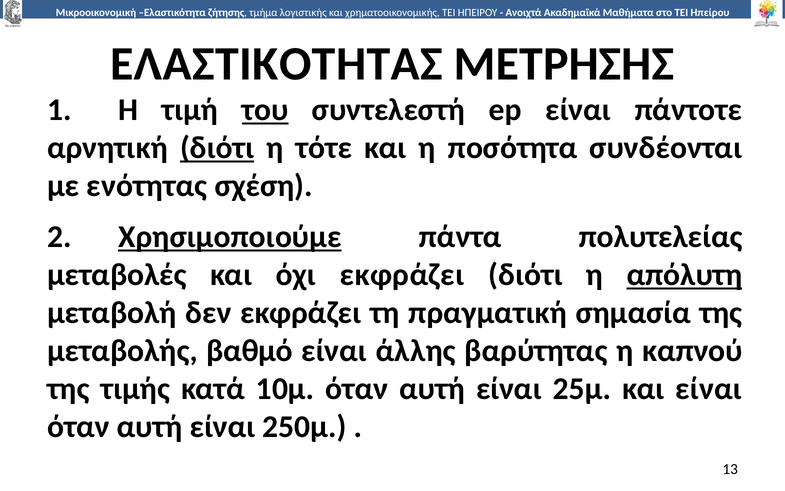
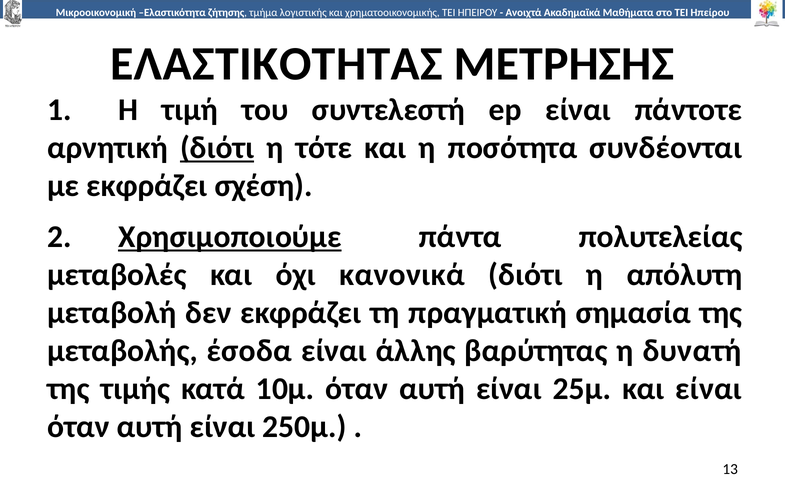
του underline: present -> none (265, 110)
µε ενότητας: ενότητας -> εκφράζει (147, 186)
όχι εκφράζει: εκφράζει -> κανονικά (402, 275)
απόλυτη underline: present -> none (684, 275)
βαθµό: βαθµό -> έσοδα (249, 350)
καπνού: καπνού -> δυνατή (692, 350)
